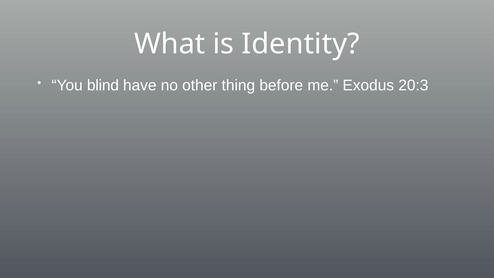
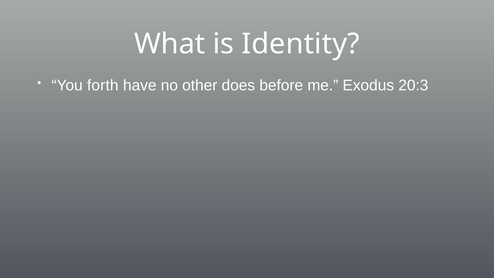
blind: blind -> forth (103, 85)
thing: thing -> does (238, 85)
